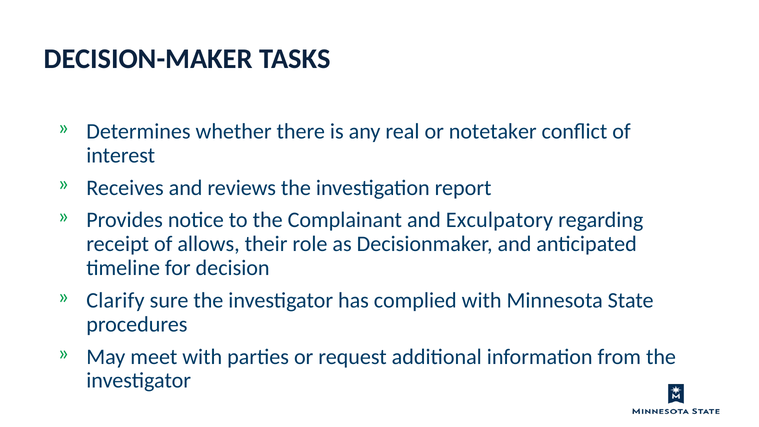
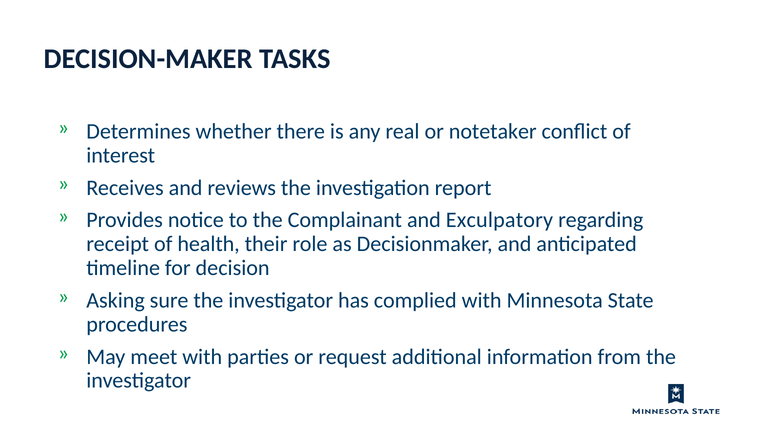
allows: allows -> health (209, 244)
Clarify: Clarify -> Asking (116, 300)
